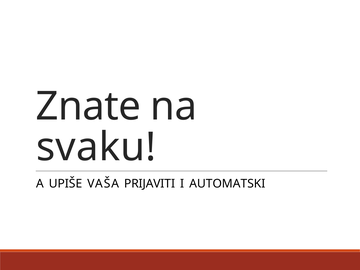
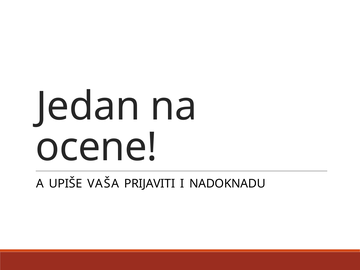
Znate: Znate -> Jedan (88, 106)
svaku: svaku -> ocene (96, 147)
AUTOMATSKI: AUTOMATSKI -> NADOKNADU (227, 184)
